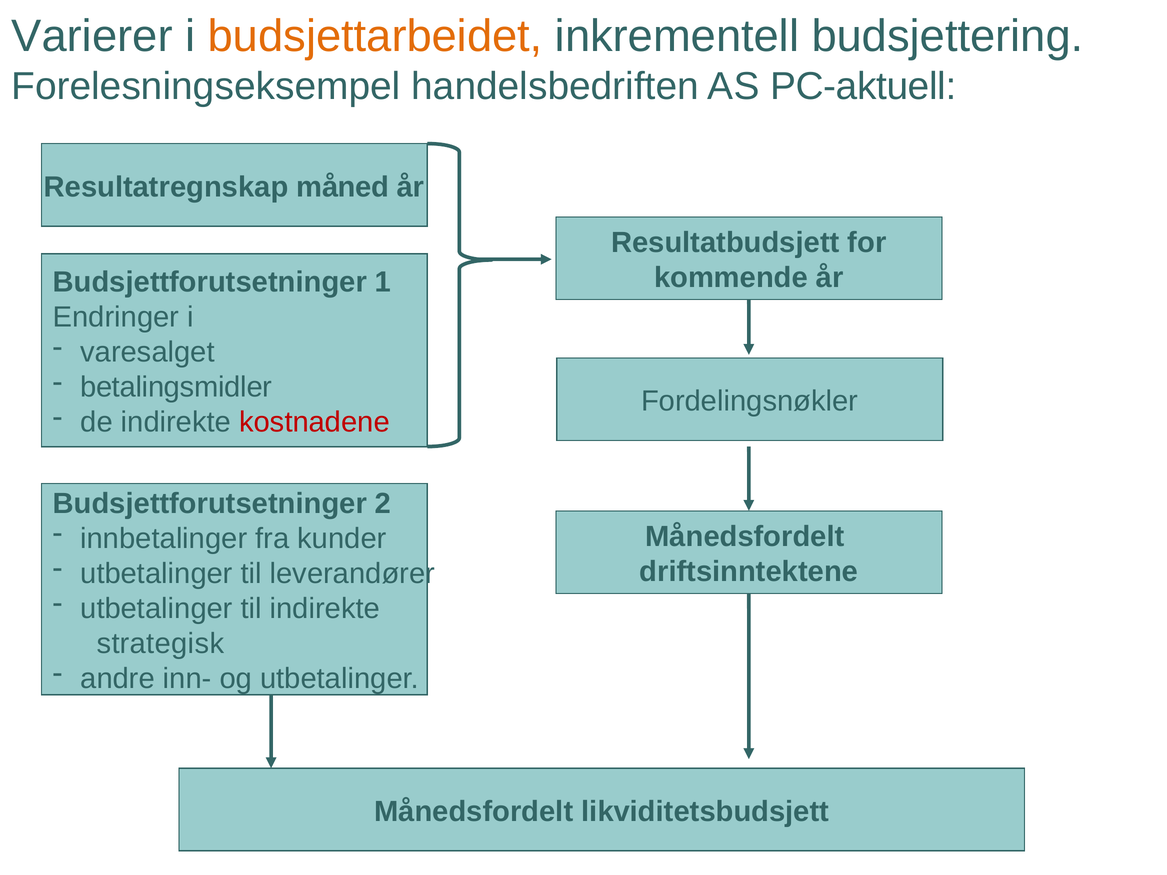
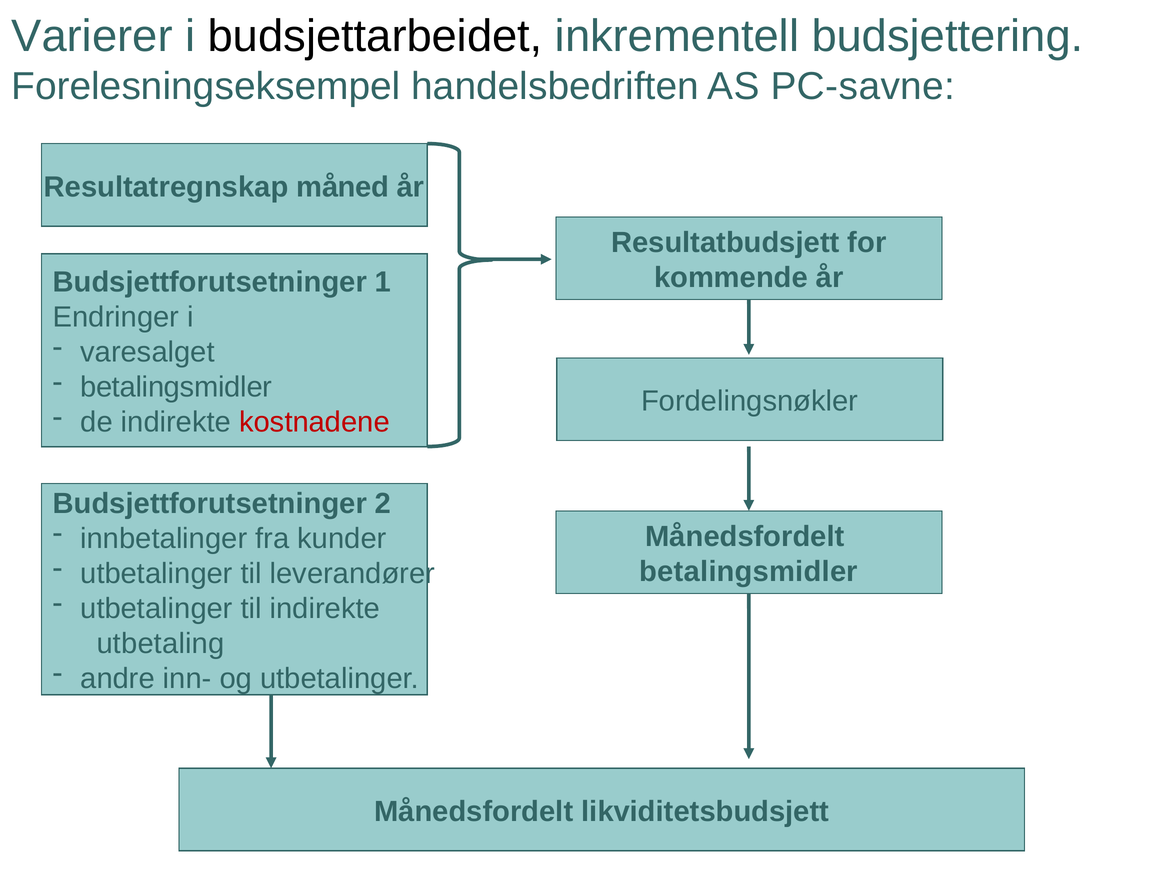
budsjettarbeidet colour: orange -> black (375, 36)
PC-aktuell: PC-aktuell -> PC-savne (863, 86)
driftsinntektene: driftsinntektene -> betalingsmidler (749, 572)
strategisk: strategisk -> utbetaling (160, 644)
